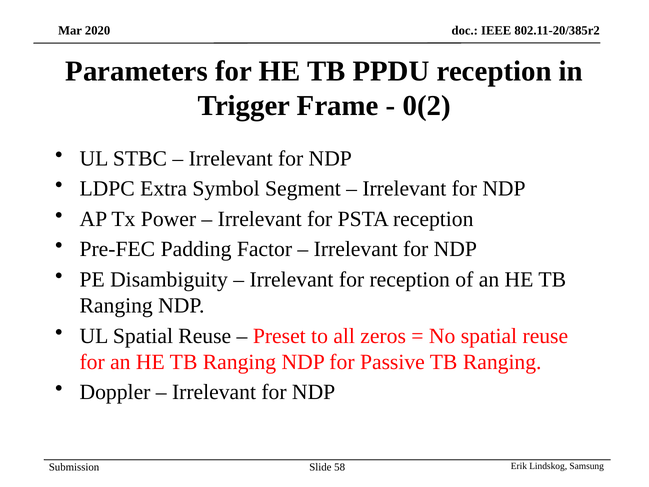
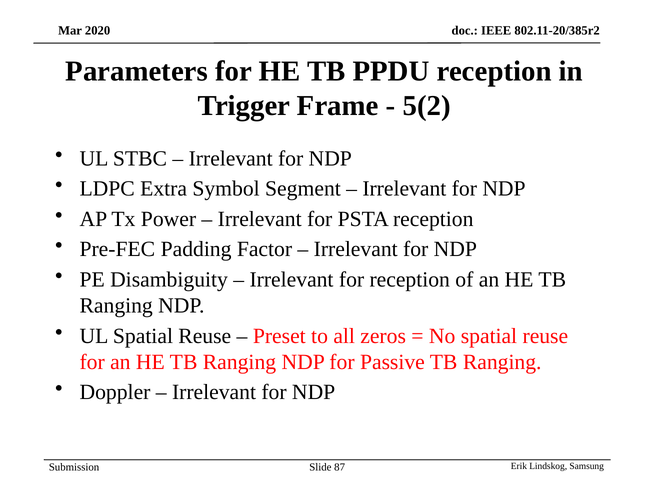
0(2: 0(2 -> 5(2 (427, 106)
58: 58 -> 87 (340, 467)
